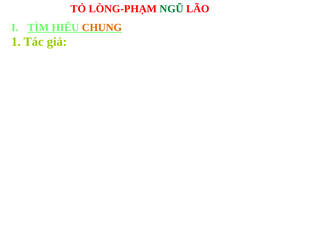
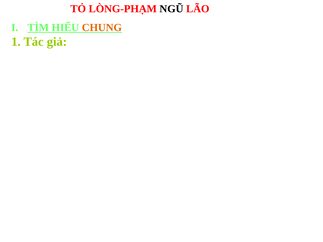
NGŨ colour: green -> black (171, 9)
